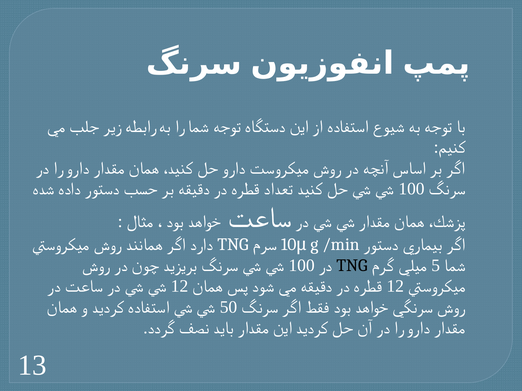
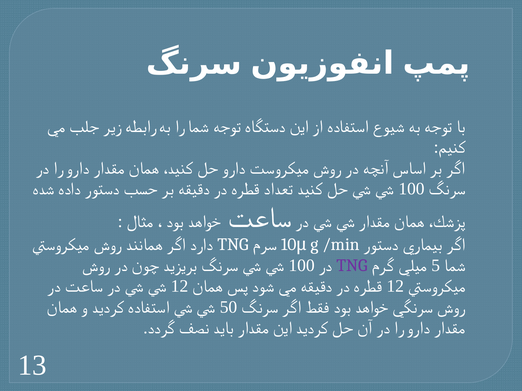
TNG colour: black -> purple (352, 266)
